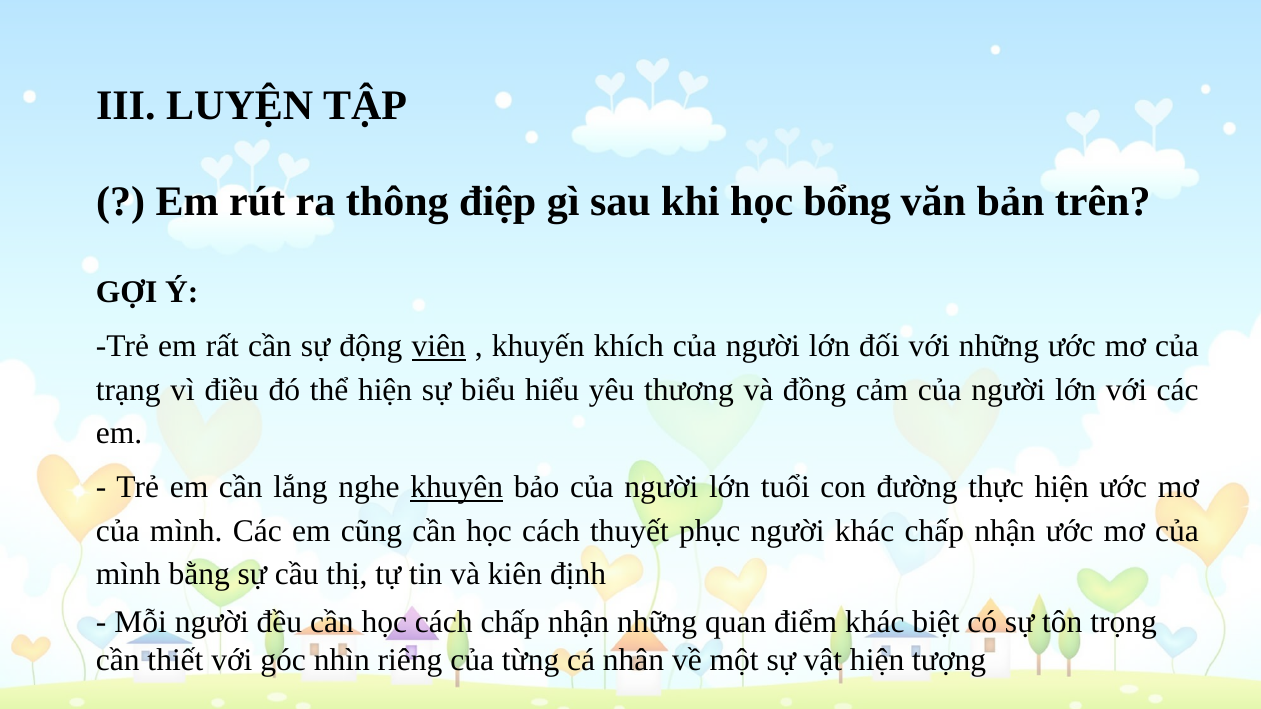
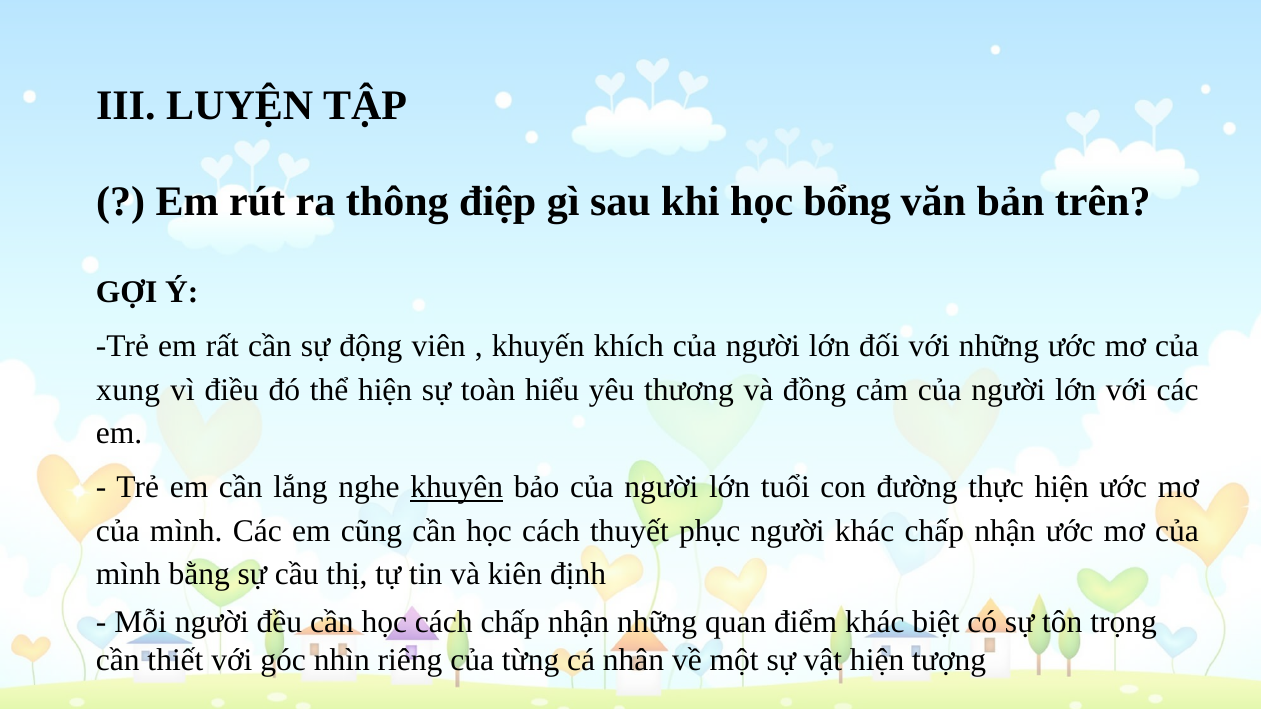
viên underline: present -> none (439, 346)
trạng: trạng -> xung (128, 390)
biểu: biểu -> toàn (488, 390)
